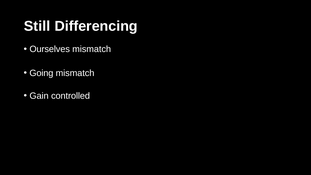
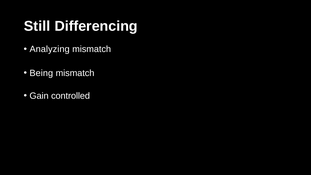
Ourselves: Ourselves -> Analyzing (50, 49)
Going: Going -> Being (41, 73)
